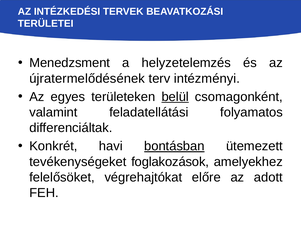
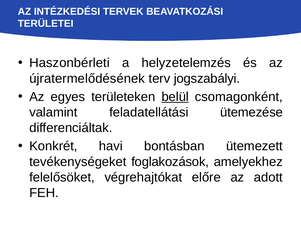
Menedzsment: Menedzsment -> Haszonbérleti (70, 63)
intézményi: intézményi -> jogszabályi (207, 78)
folyamatos: folyamatos -> ütemezése (252, 112)
bontásban underline: present -> none (174, 146)
